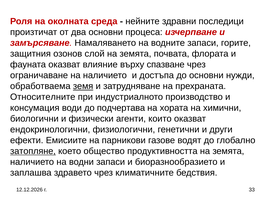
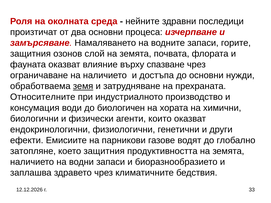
подчертава: подчертава -> биологичен (121, 108)
затопляне underline: present -> none (33, 151)
което общество: общество -> защитния (104, 151)
